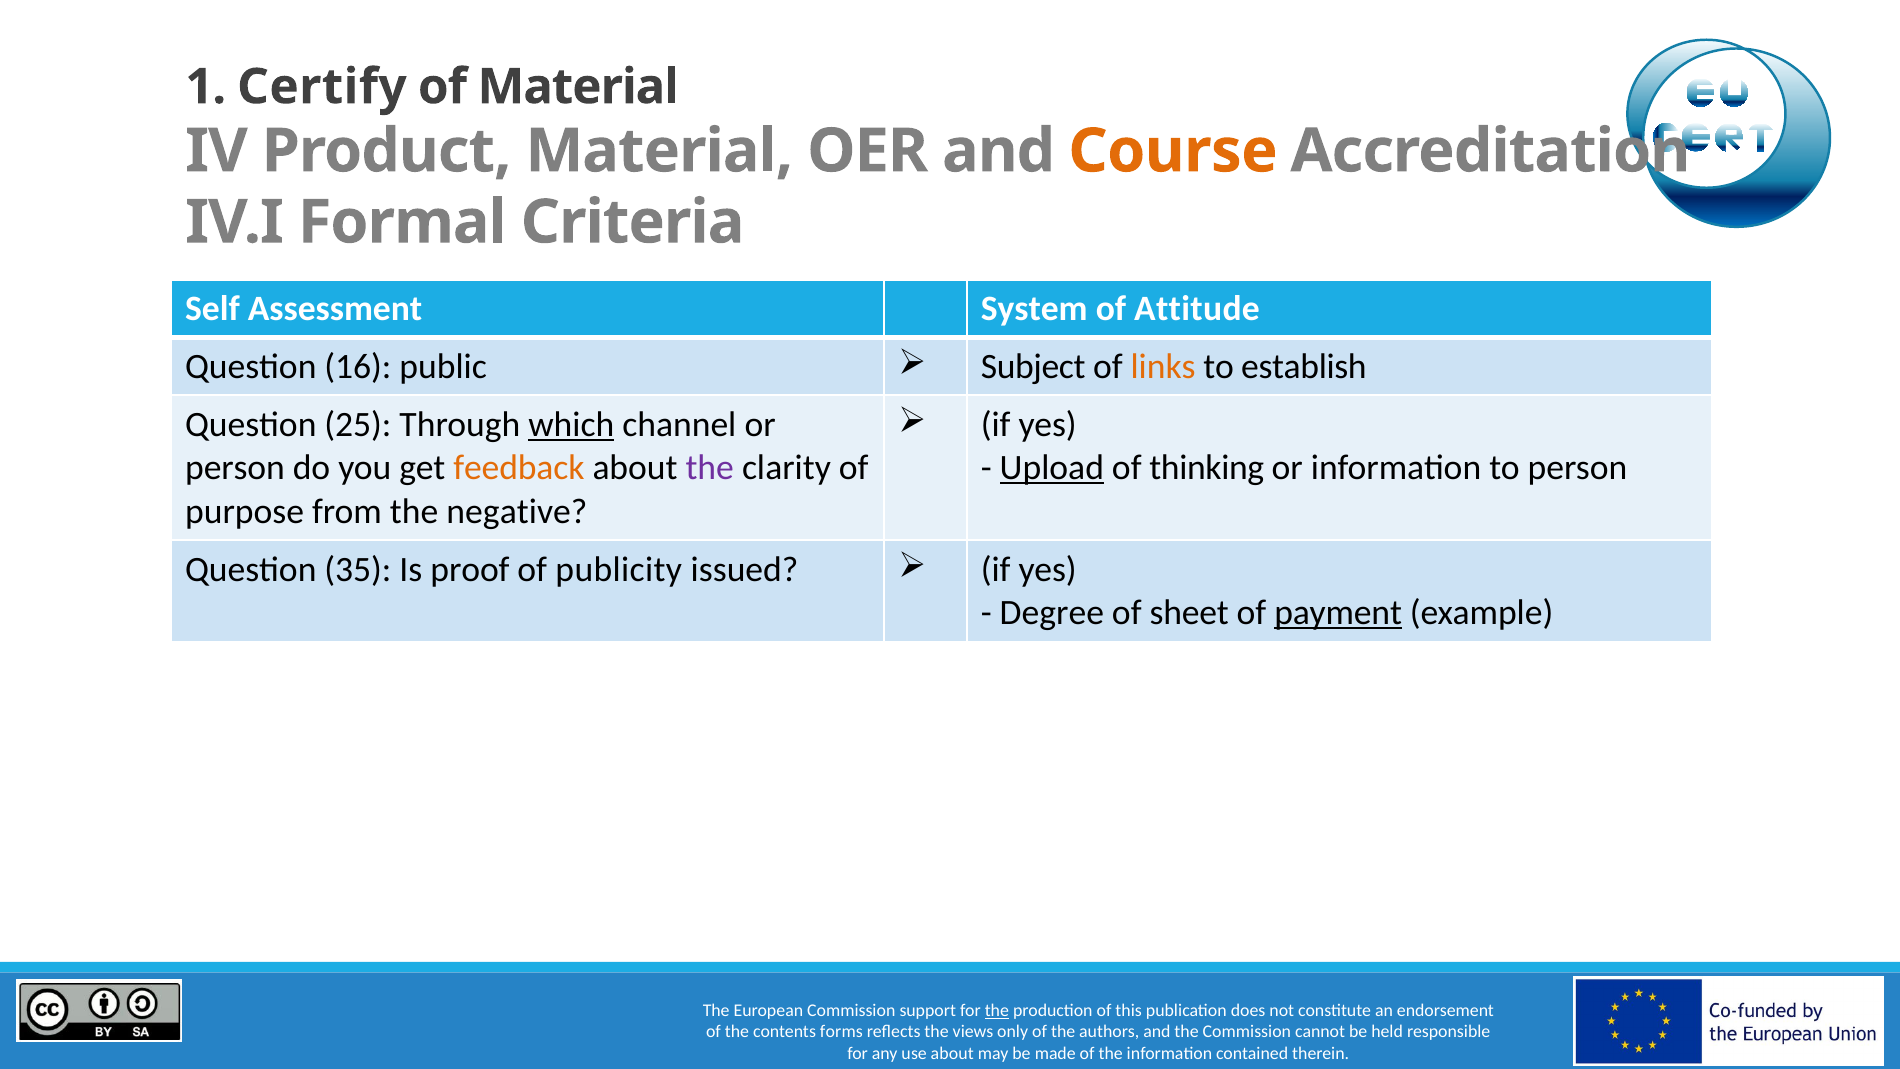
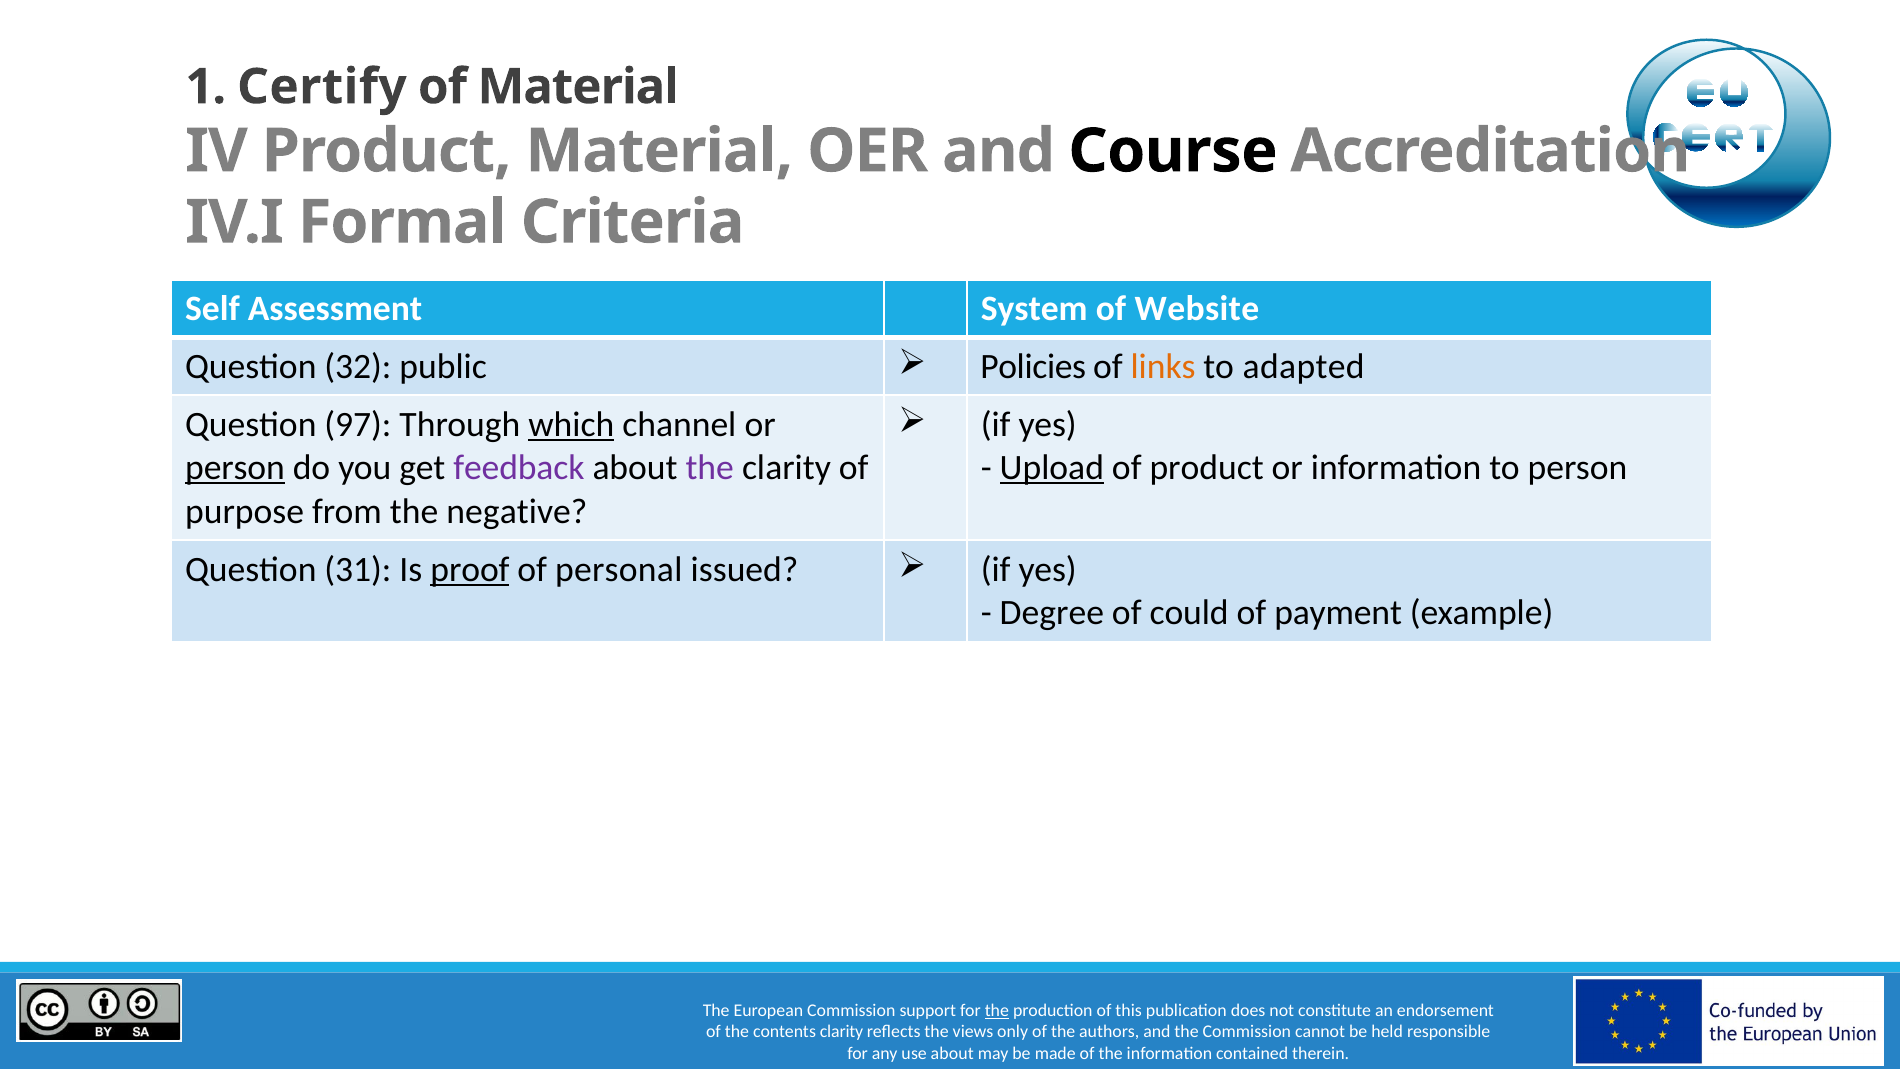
Course colour: orange -> black (1173, 151)
Attitude: Attitude -> Website (1197, 309)
16: 16 -> 32 (358, 367)
Subject: Subject -> Policies (1033, 367)
establish: establish -> adapted (1304, 367)
25: 25 -> 97 (358, 424)
person underline: none -> present (235, 468)
feedback colour: orange -> purple (519, 468)
of thinking: thinking -> product (1207, 468)
35: 35 -> 31 (358, 569)
proof underline: none -> present (470, 569)
publicity: publicity -> personal (619, 569)
sheet: sheet -> could (1189, 613)
payment underline: present -> none (1338, 613)
forms: forms -> clarity (842, 1032)
